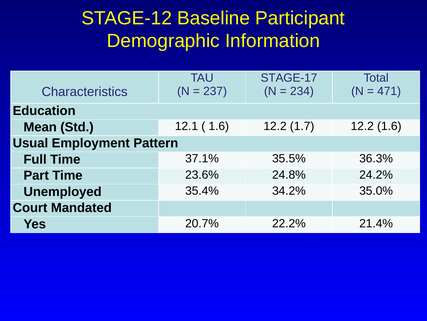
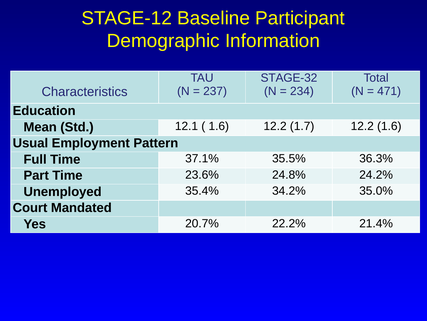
STAGE-17: STAGE-17 -> STAGE-32 (289, 78)
